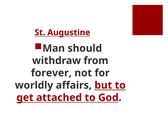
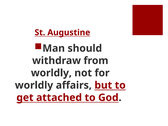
forever: forever -> worldly (51, 73)
